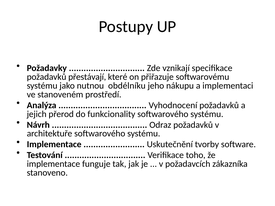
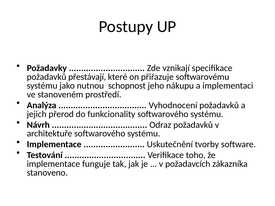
obdélníku: obdélníku -> schopnost (127, 86)
